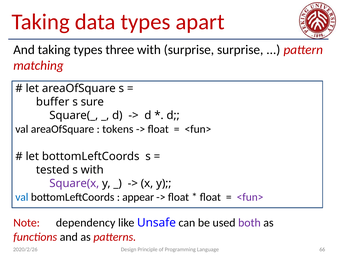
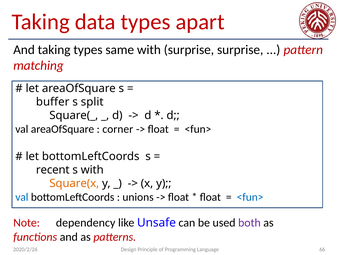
three: three -> same (120, 50)
sure: sure -> split (92, 102)
tokens: tokens -> corner (118, 129)
tested: tested -> recent (53, 170)
Square(x colour: purple -> orange (74, 183)
appear: appear -> unions (138, 197)
<fun> colour: purple -> blue (250, 197)
